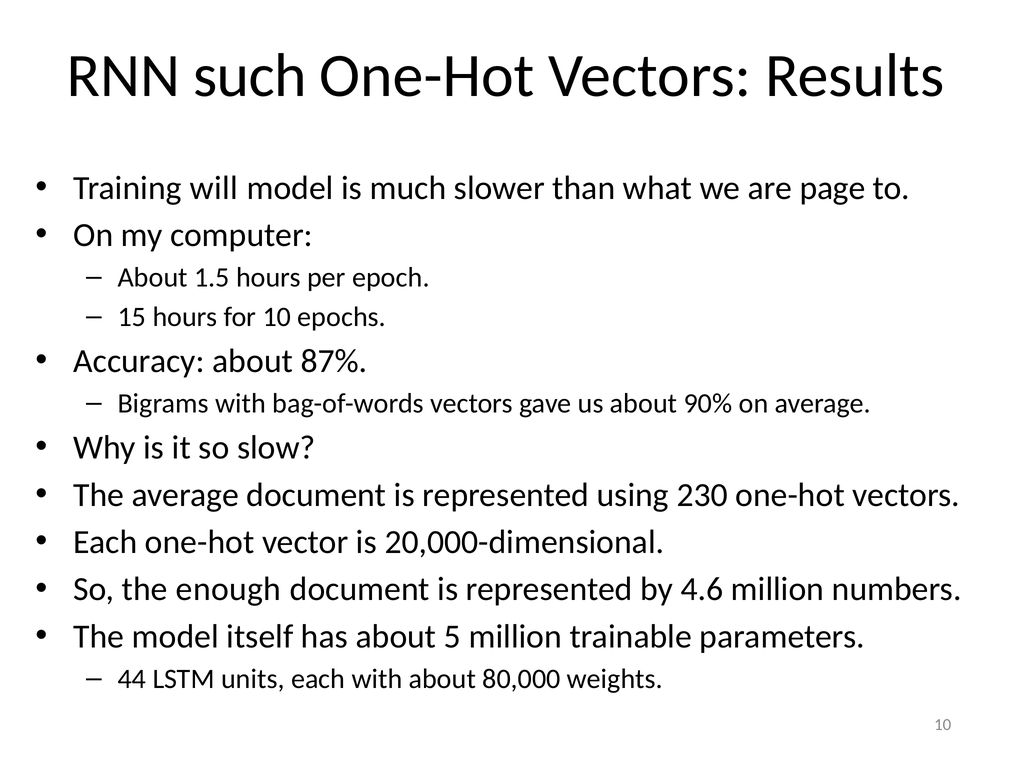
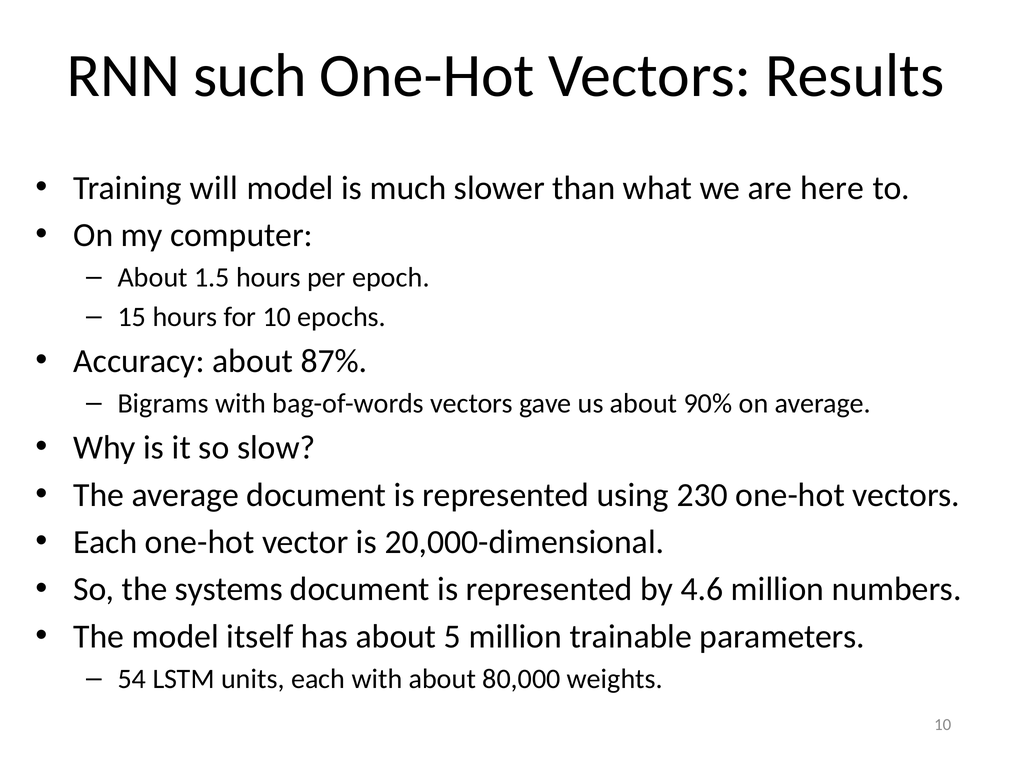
page: page -> here (832, 188)
enough: enough -> systems (229, 589)
44: 44 -> 54 (132, 679)
